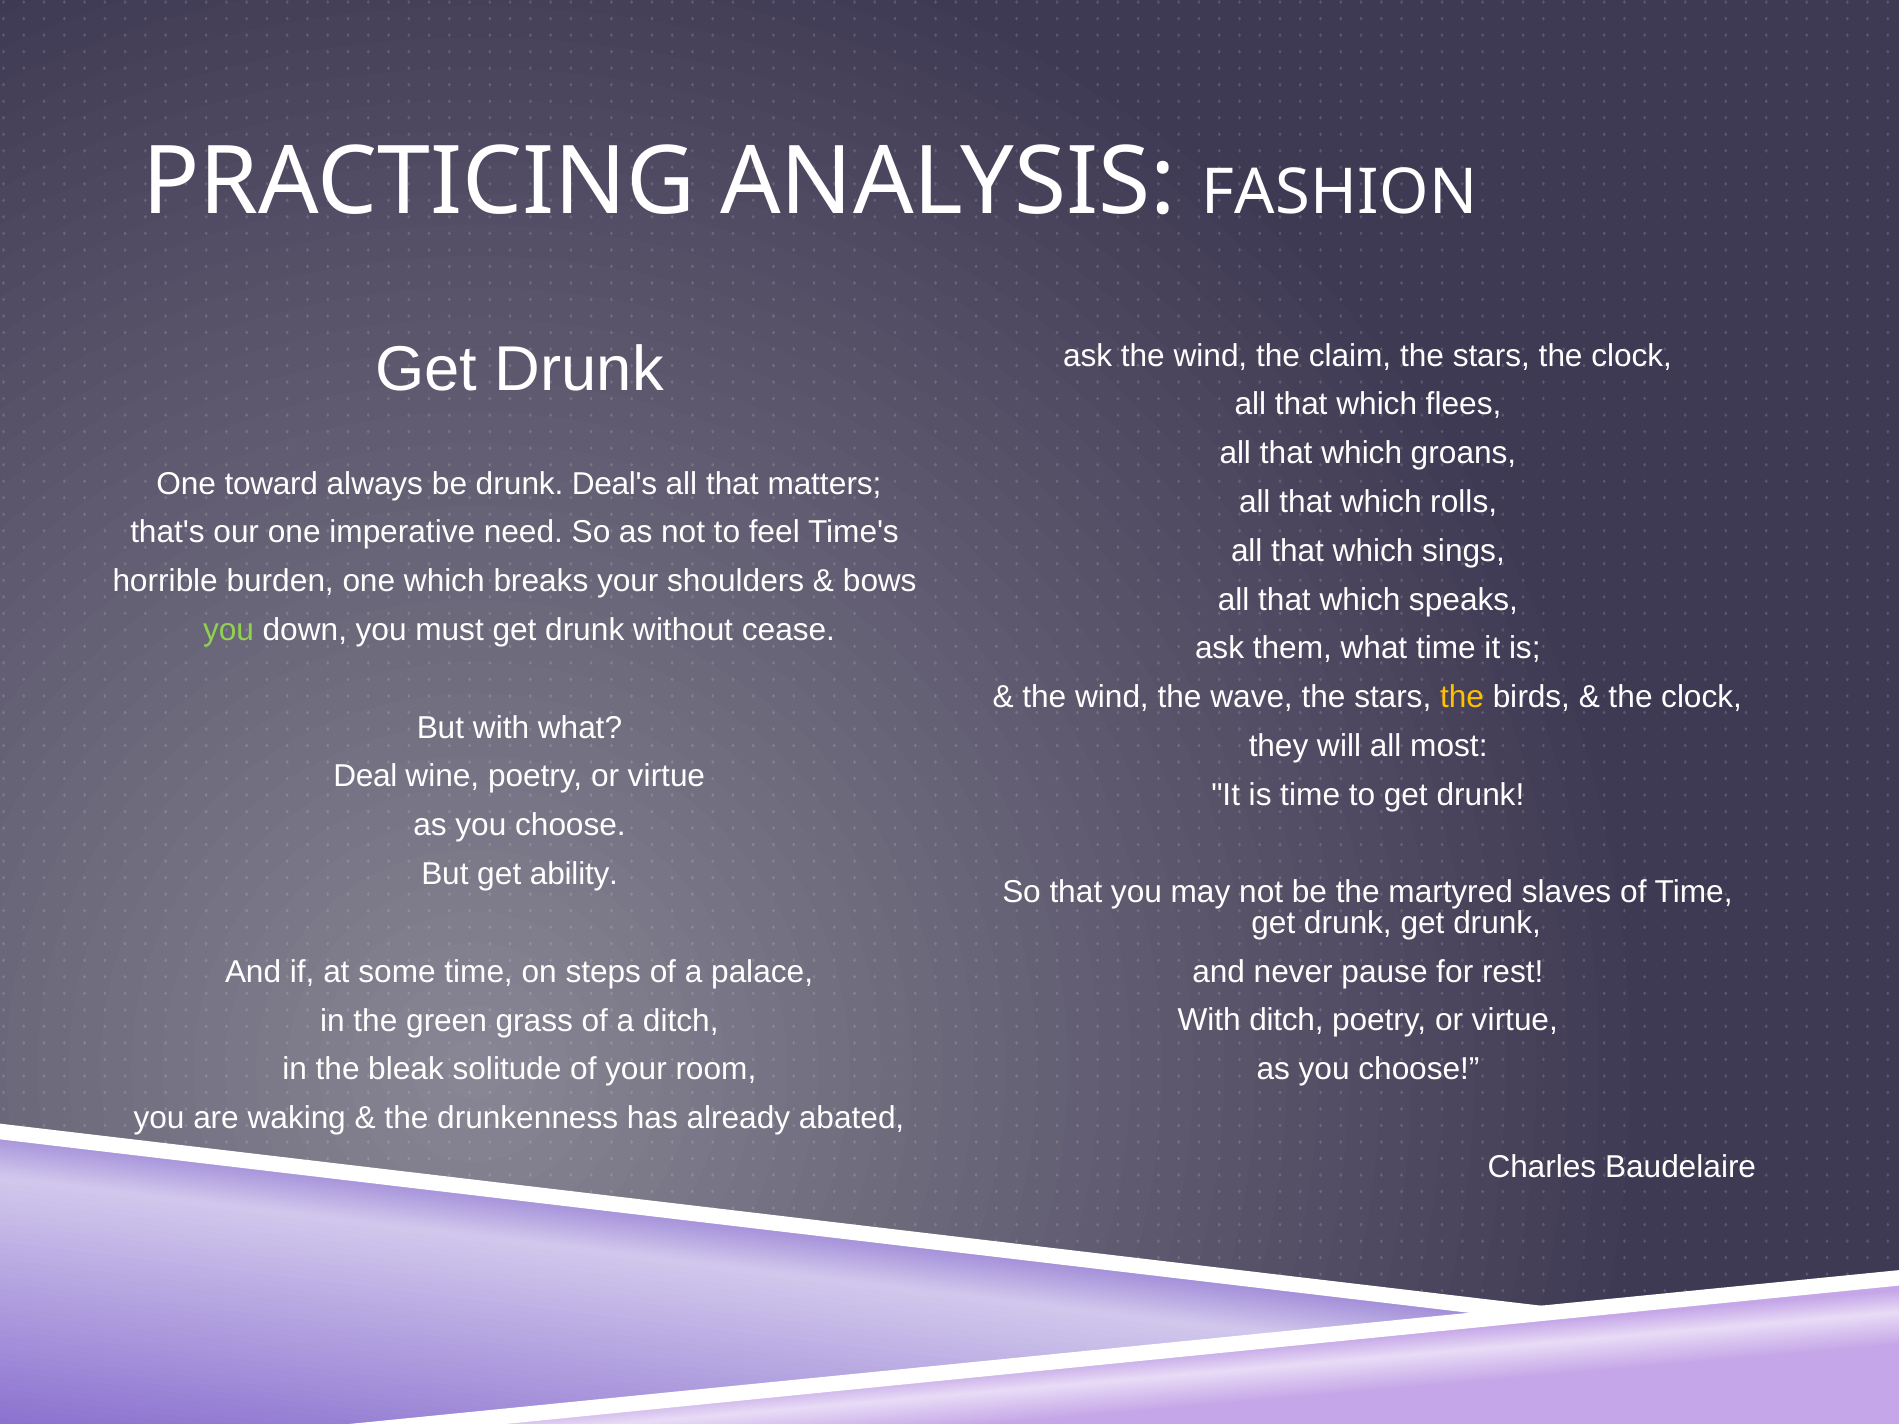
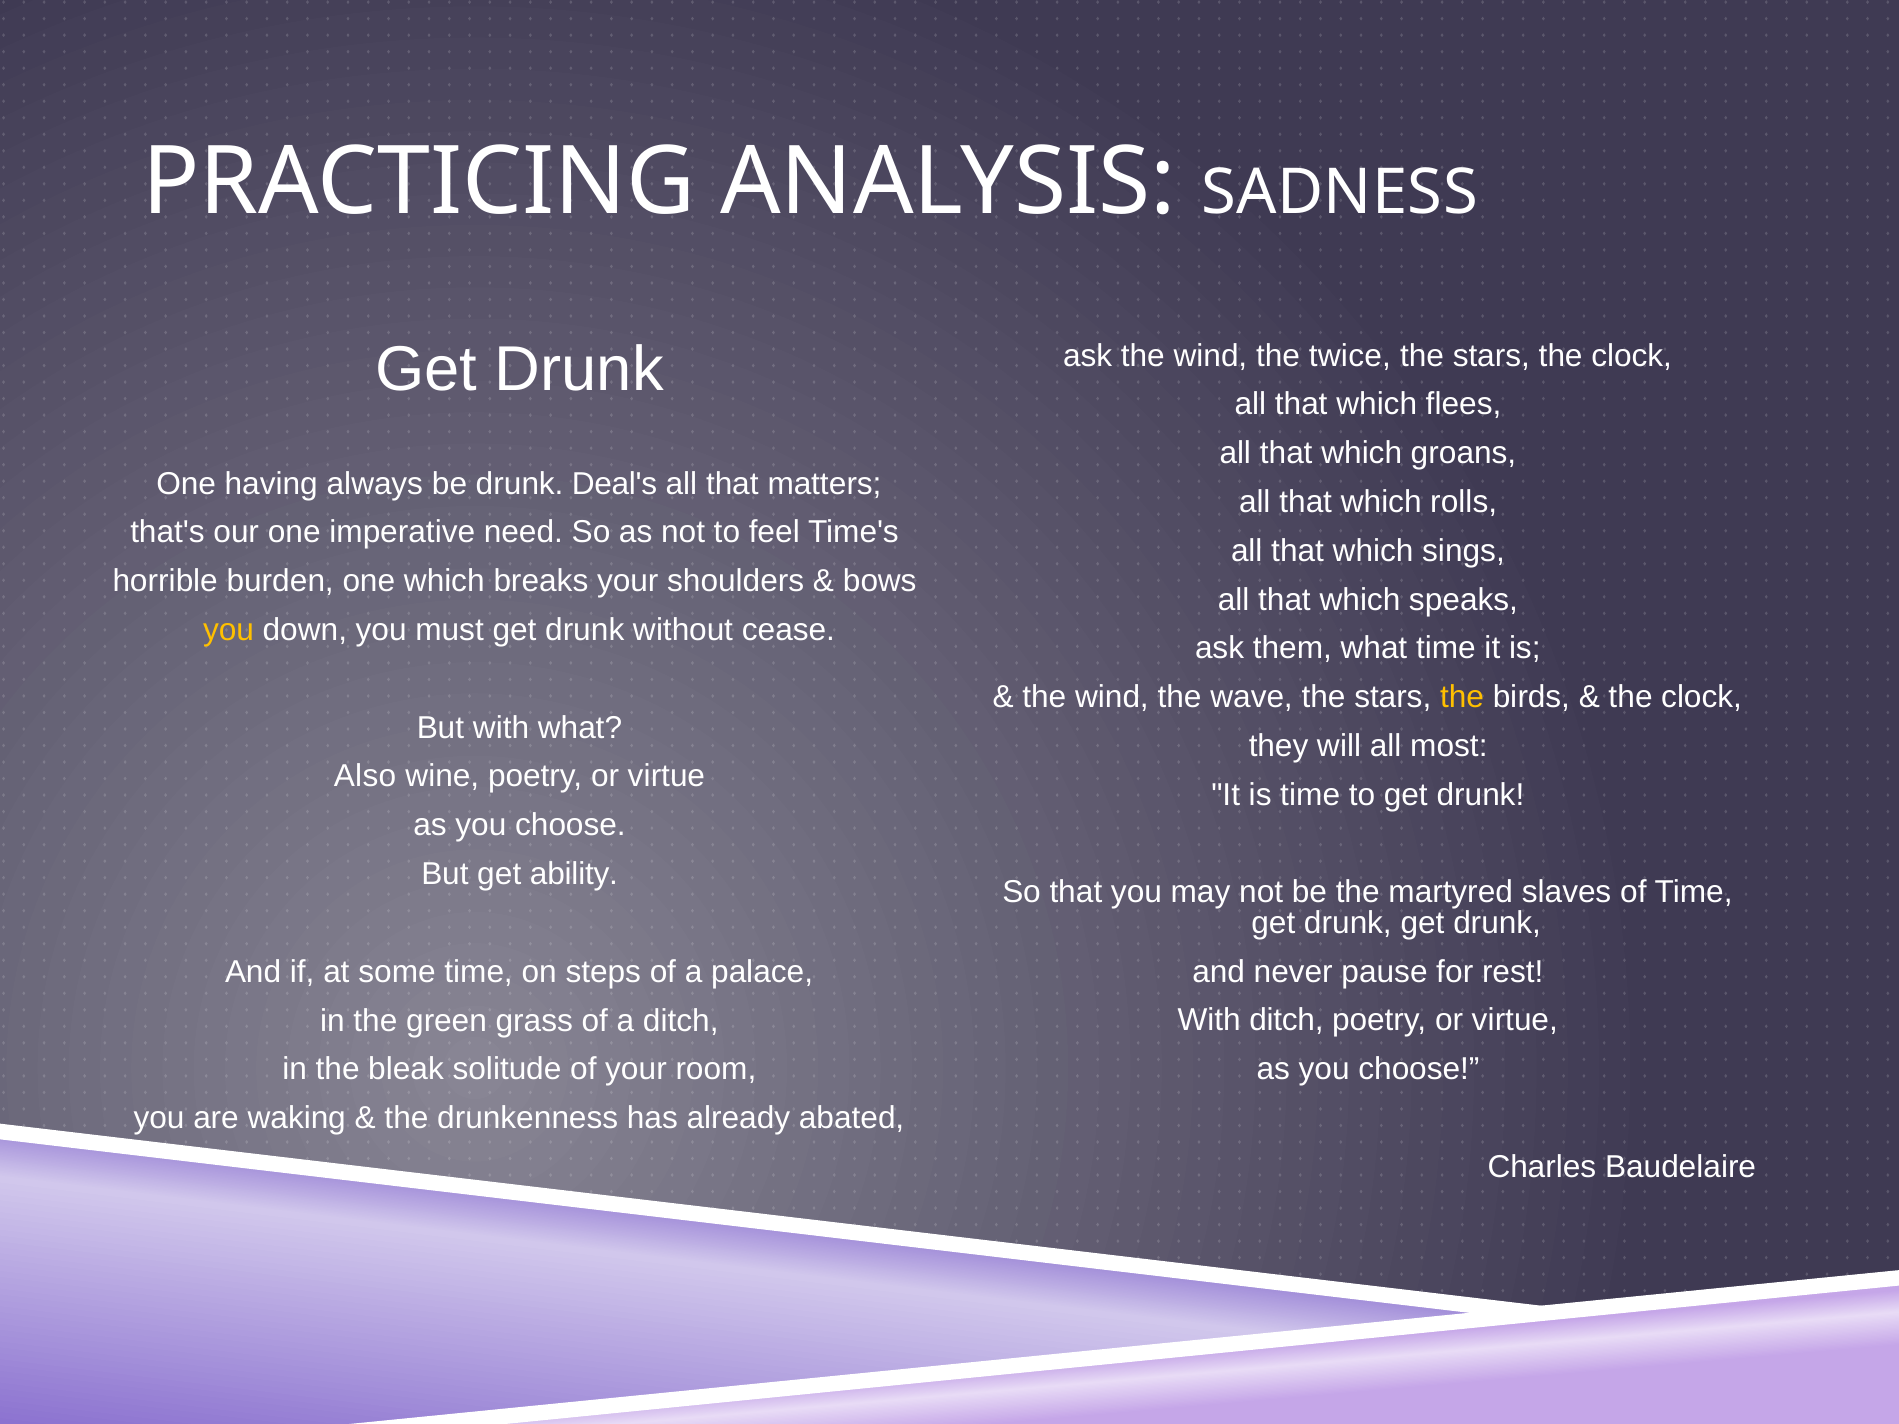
FASHION: FASHION -> SADNESS (1340, 193)
claim: claim -> twice (1350, 356)
toward: toward -> having (271, 484)
you colour: light green -> yellow (228, 630)
Deal: Deal -> Also (365, 777)
